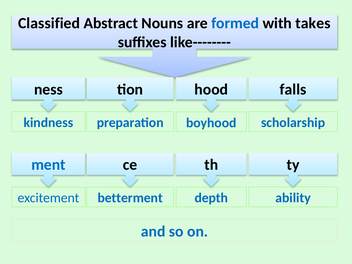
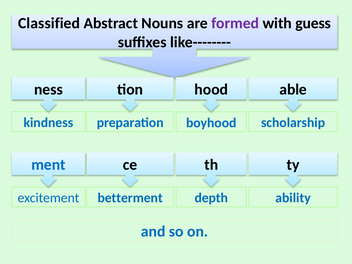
formed colour: blue -> purple (235, 23)
takes: takes -> guess (313, 23)
falls: falls -> able (293, 89)
